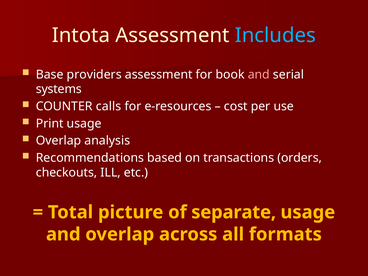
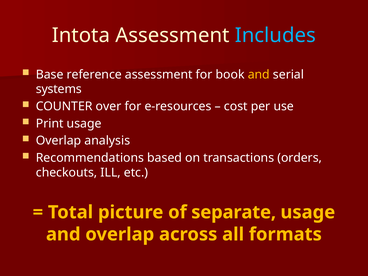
providers: providers -> reference (94, 74)
and colour: pink -> yellow (259, 74)
calls: calls -> over (109, 106)
